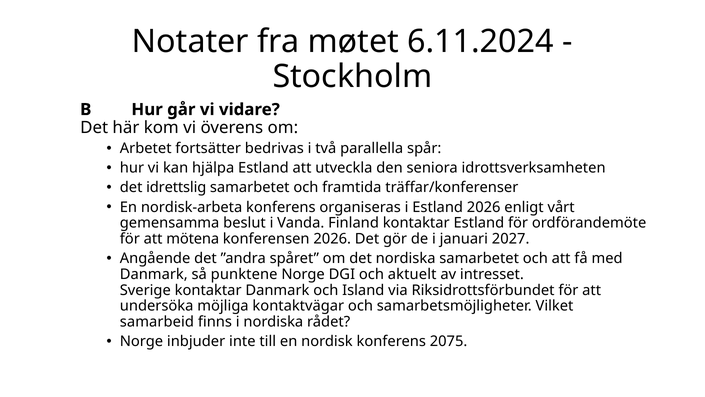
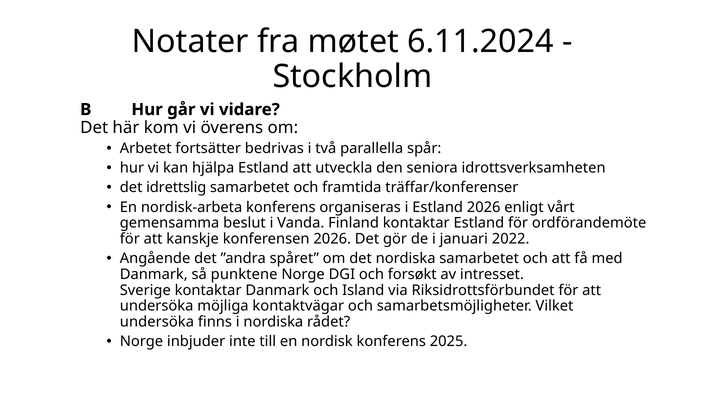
mötena: mötena -> kanskje (193, 239)
2027: 2027 -> 2022 (511, 239)
aktuelt: aktuelt -> forsøkt (412, 274)
samarbeid: samarbeid -> undersöka (157, 322)
2075: 2075 -> 2025 (449, 341)
